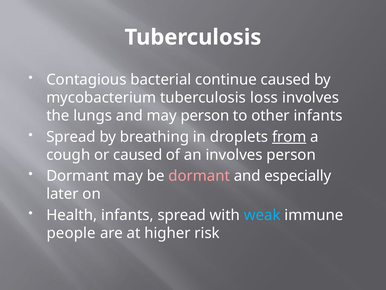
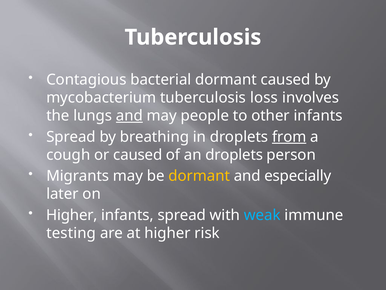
bacterial continue: continue -> dormant (226, 80)
and underline: none -> present (129, 116)
may person: person -> people (205, 116)
an involves: involves -> droplets (234, 155)
Dormant: Dormant -> Migrants (78, 176)
dormant colour: pink -> yellow (199, 176)
Health: Health -> Higher (72, 215)
people: people -> testing (71, 233)
